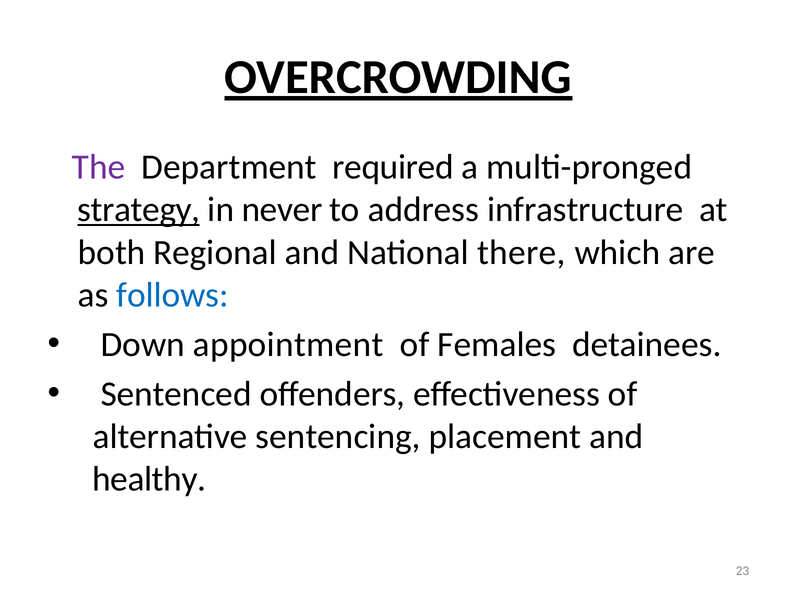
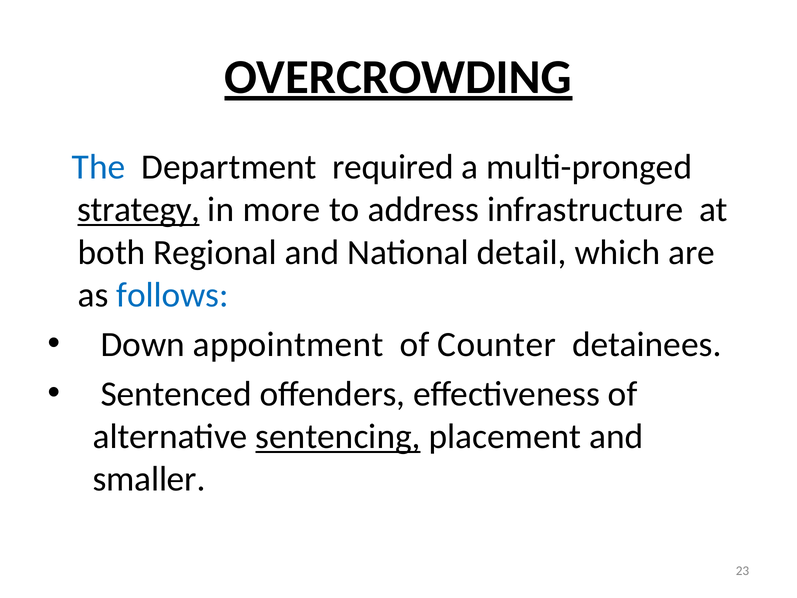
The colour: purple -> blue (99, 167)
never: never -> more (282, 210)
there: there -> detail (522, 252)
Females: Females -> Counter (497, 344)
sentencing underline: none -> present (338, 436)
healthy: healthy -> smaller (149, 479)
